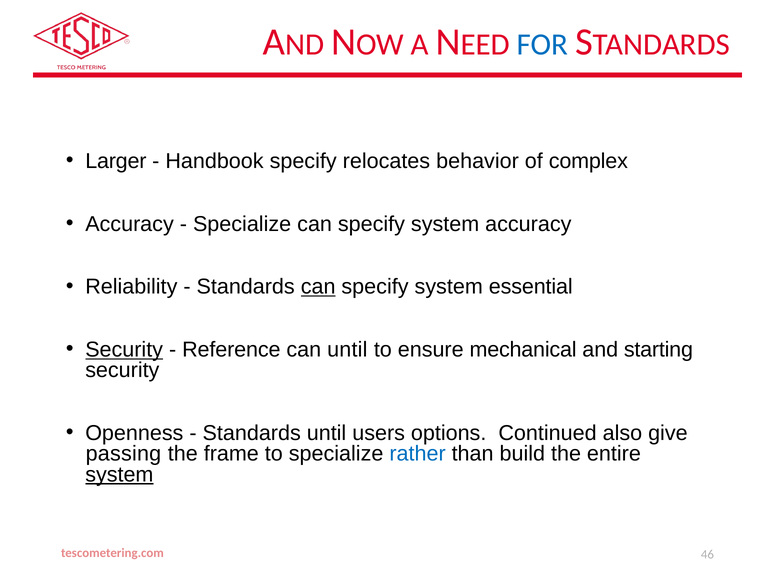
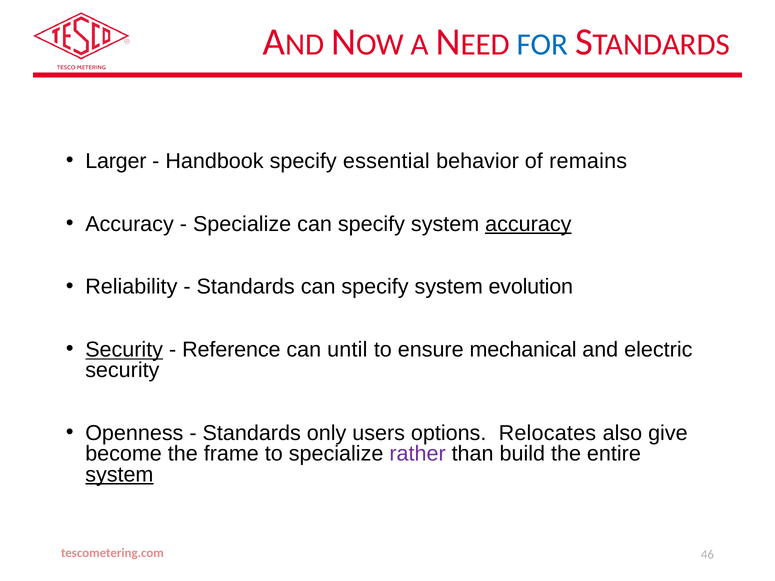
relocates: relocates -> essential (386, 161)
complex: complex -> remains (588, 161)
accuracy underline: none -> present (528, 224)
can underline: present -> none (318, 287)
essential: essential -> evolution (531, 287)
starting: starting -> electric (658, 350)
Standards until: until -> only (327, 433)
Continued: Continued -> Relocates (547, 433)
passing: passing -> become (124, 454)
rather colour: blue -> purple (418, 454)
